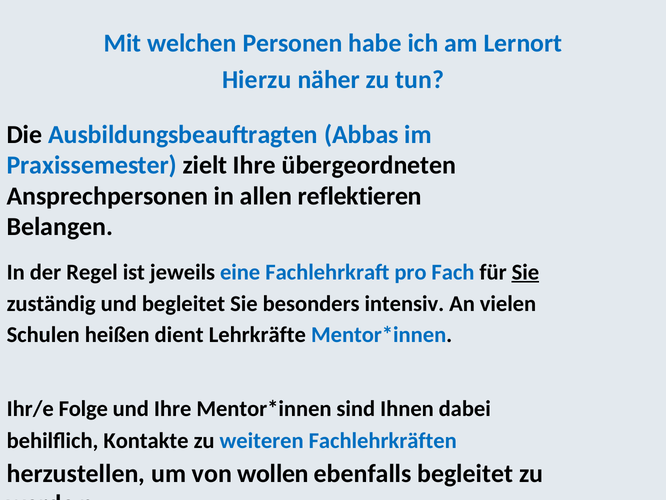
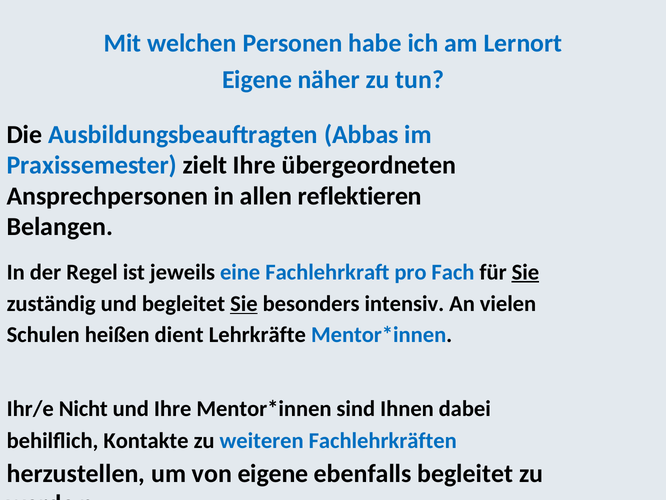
Hierzu: Hierzu -> Eigene (257, 80)
Sie underline: none -> present (244, 304)
Folge: Folge -> Nicht (83, 409)
von wollen: wollen -> eigene (273, 473)
